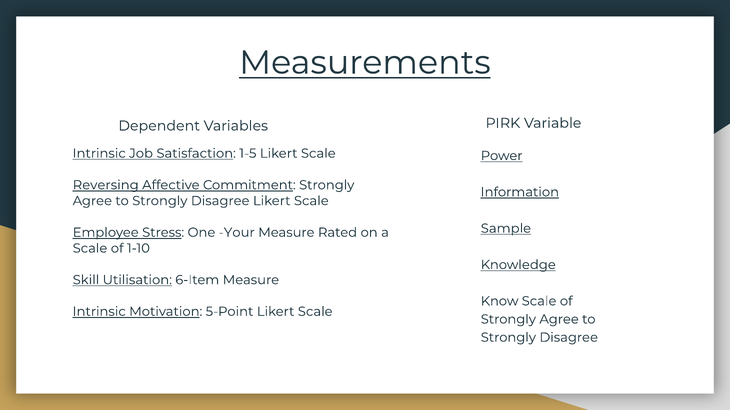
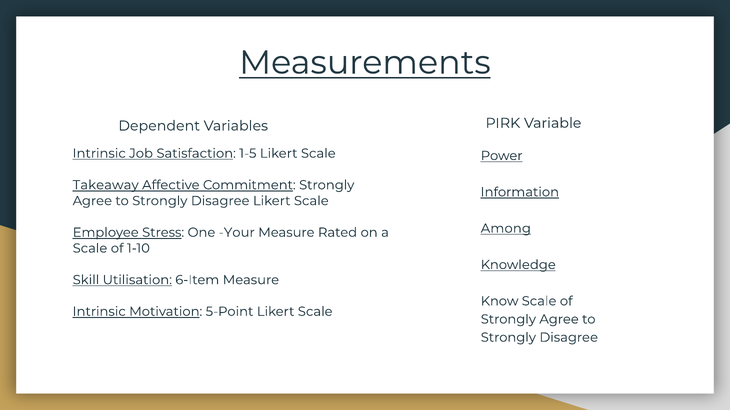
Reversing: Reversing -> Takeaway (106, 185)
Sample: Sample -> Among (506, 229)
